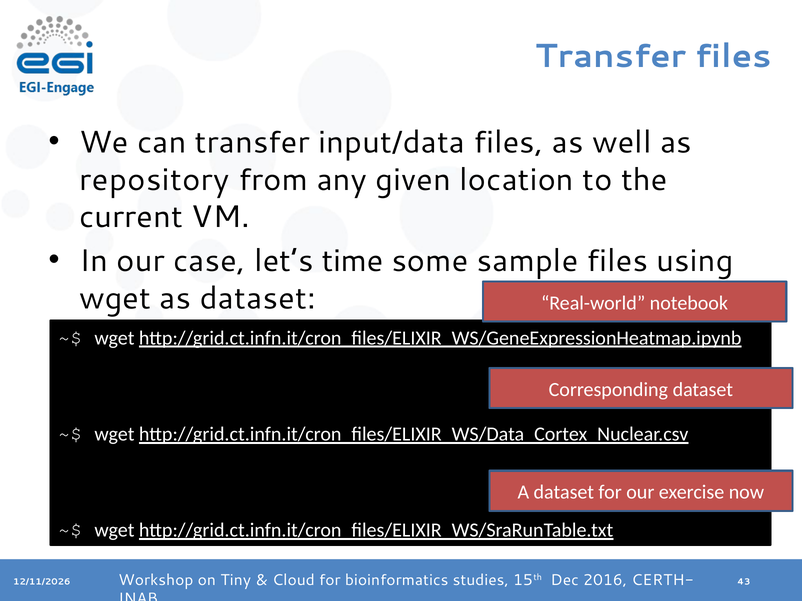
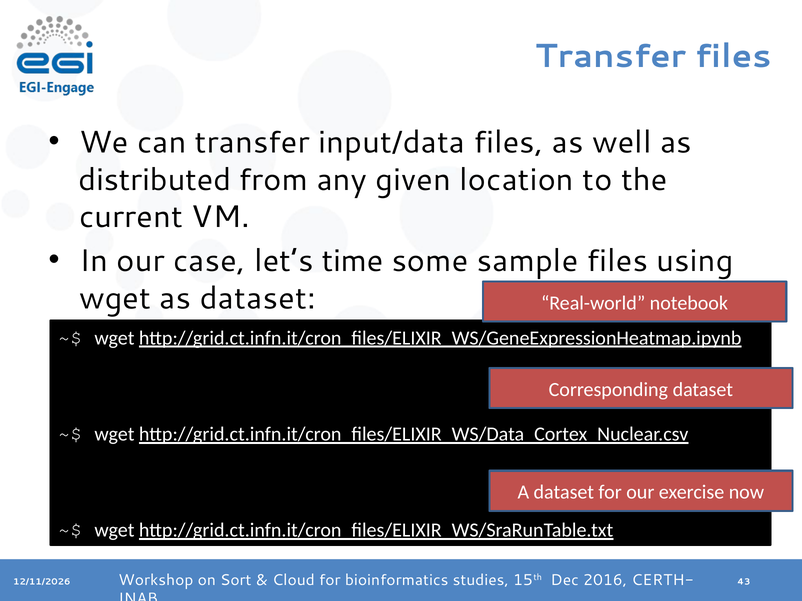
repository: repository -> distributed (155, 180)
Tiny: Tiny -> Sort (236, 580)
